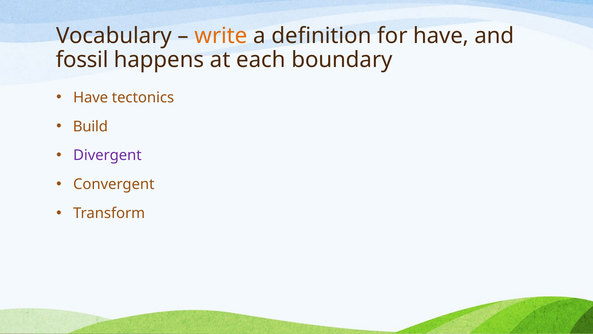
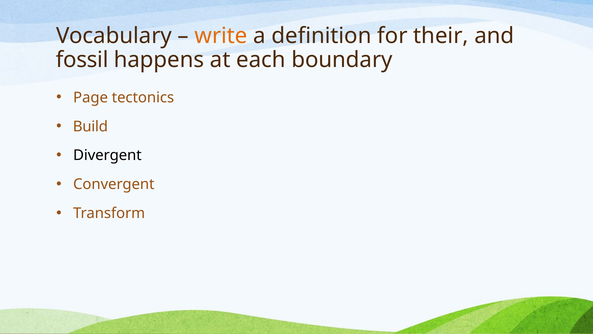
for have: have -> their (441, 36)
Have: Have -> Page (91, 97)
Divergent colour: purple -> black (107, 155)
